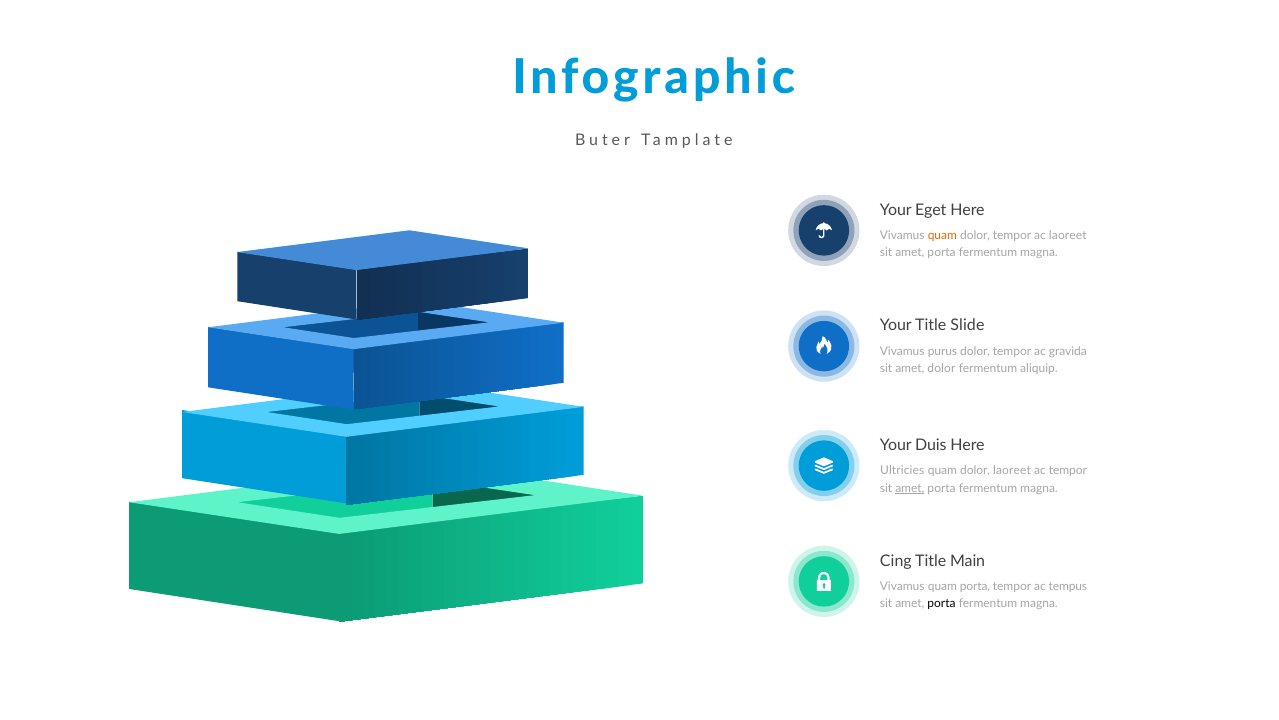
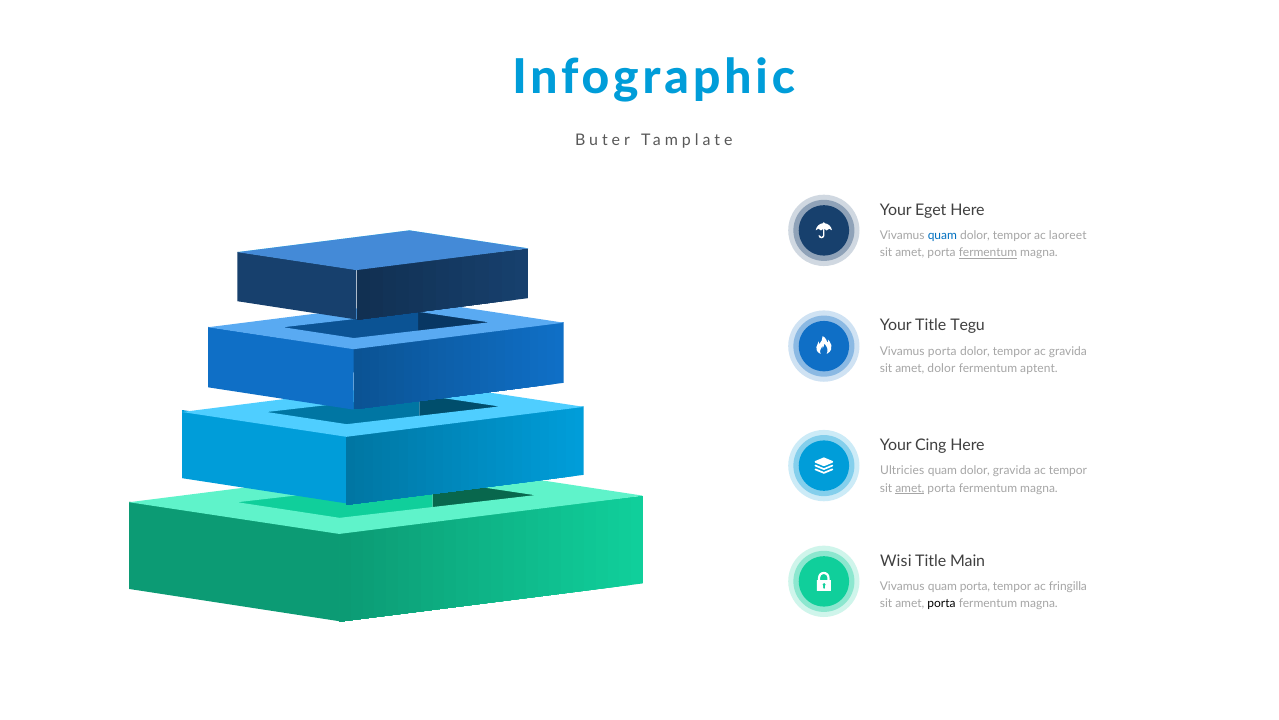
quam colour: orange -> blue (942, 235)
fermentum underline: none -> present (988, 253)
Slide: Slide -> Tegu (968, 325)
Vivamus purus: purus -> porta (942, 351)
aliquip: aliquip -> aptent (1039, 368)
Duis: Duis -> Cing (931, 445)
dolor laoreet: laoreet -> gravida (1012, 470)
Cing: Cing -> Wisi (896, 560)
tempus: tempus -> fringilla (1068, 586)
